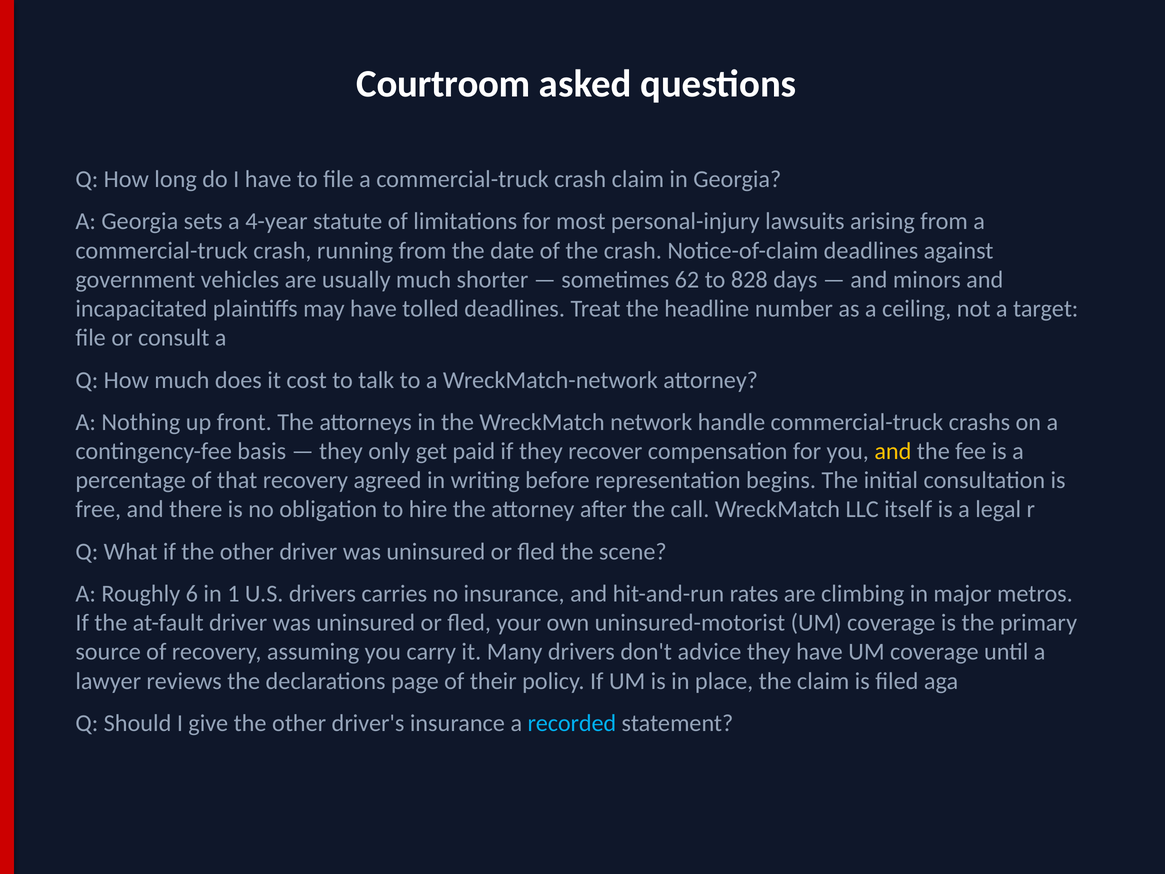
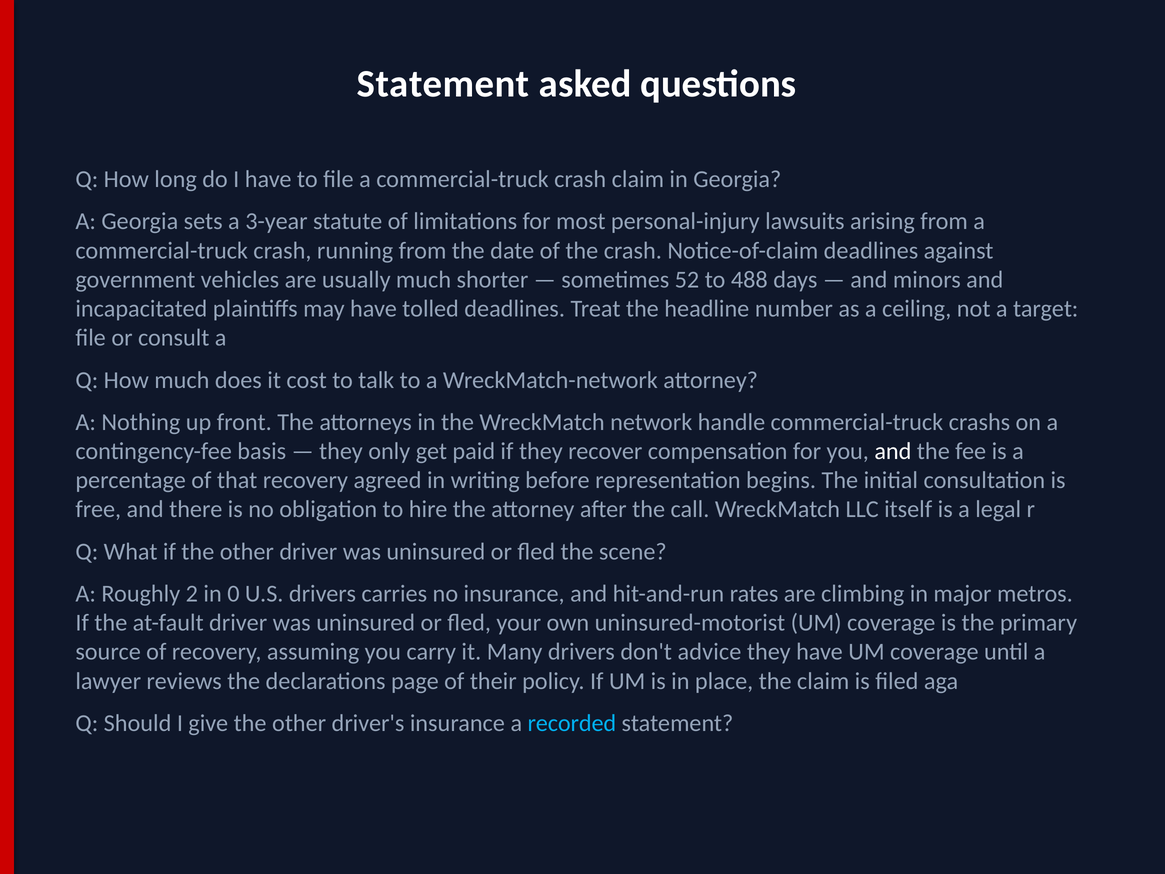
Courtroom: Courtroom -> Statement (443, 84)
4-year: 4-year -> 3-year (276, 221)
62: 62 -> 52 (687, 280)
828: 828 -> 488 (749, 280)
and colour: yellow -> white (893, 451)
6: 6 -> 2 (192, 593)
1: 1 -> 0 (233, 593)
